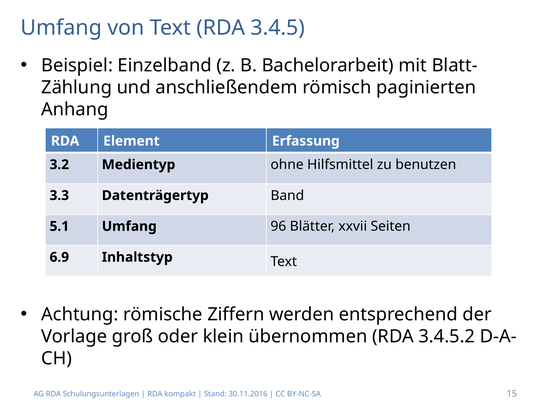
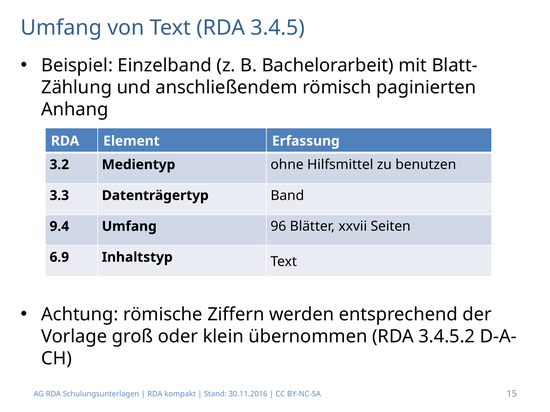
5.1: 5.1 -> 9.4 (59, 227)
